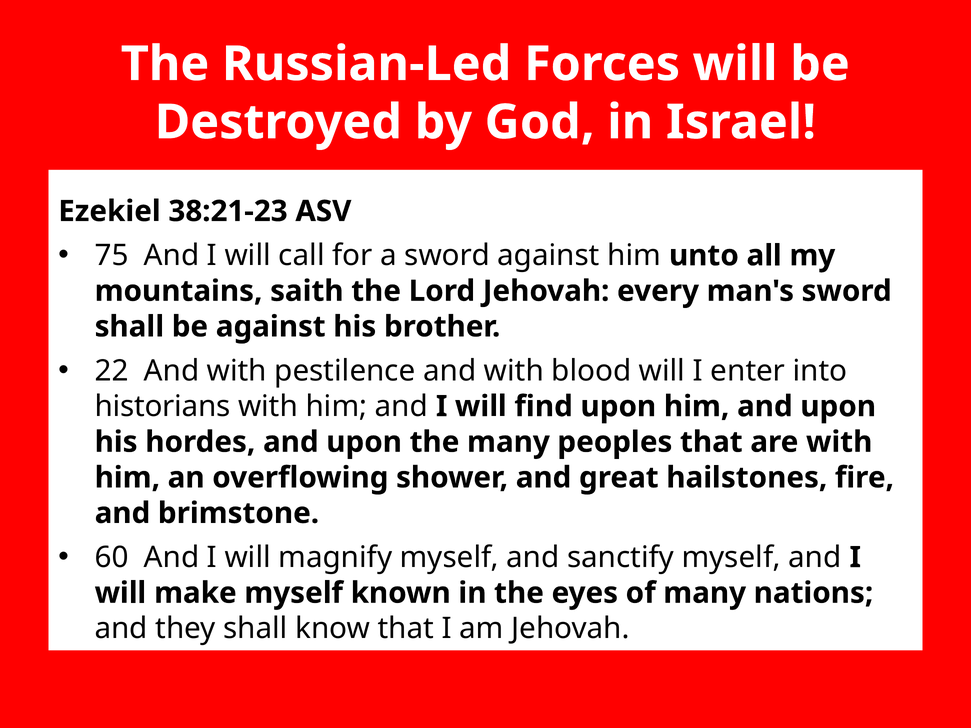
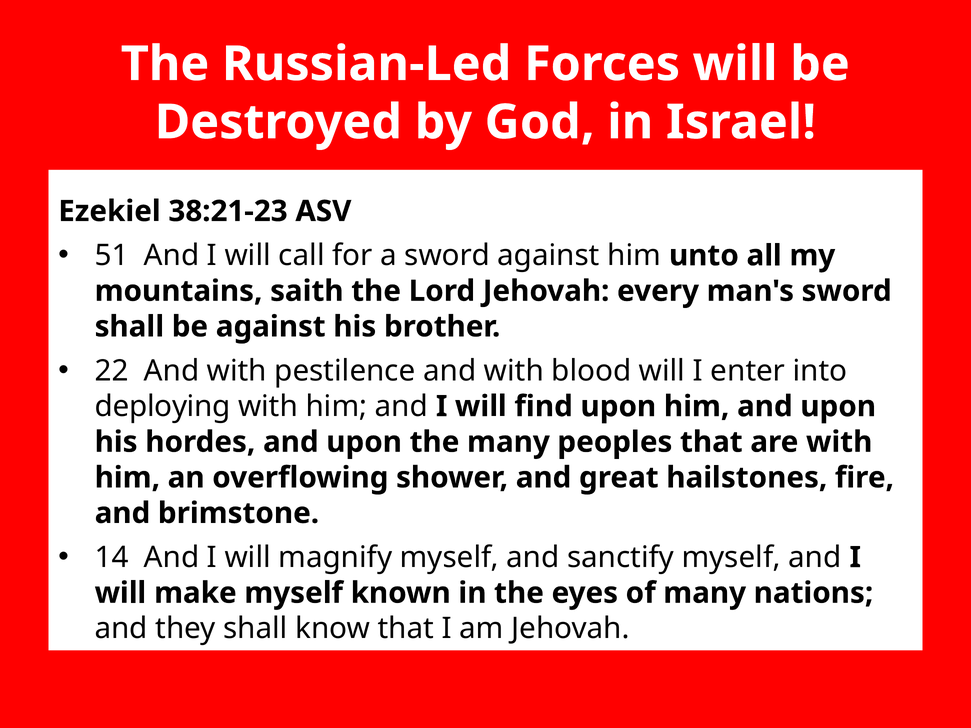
75: 75 -> 51 (112, 256)
historians: historians -> deploying (163, 407)
60: 60 -> 14 (112, 558)
